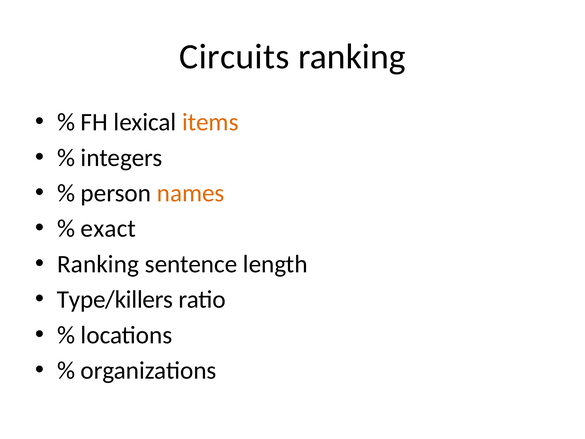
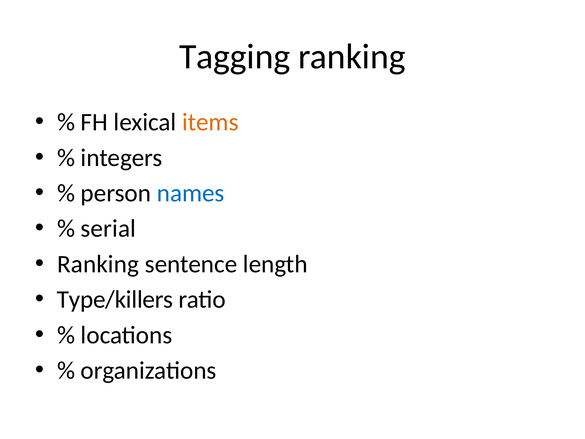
Circuits: Circuits -> Tagging (235, 57)
names colour: orange -> blue (191, 193)
exact: exact -> serial (108, 229)
